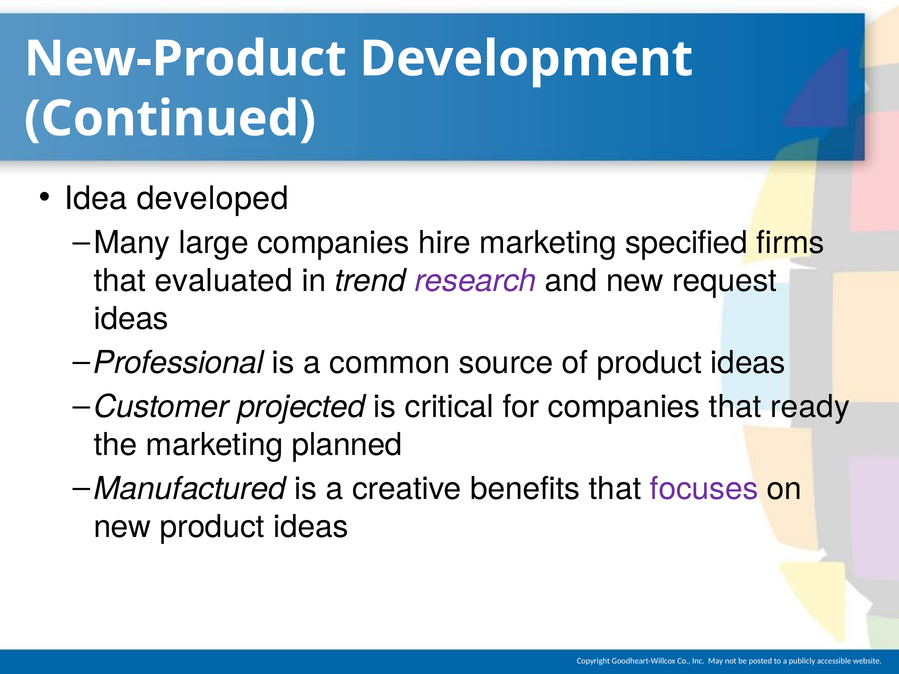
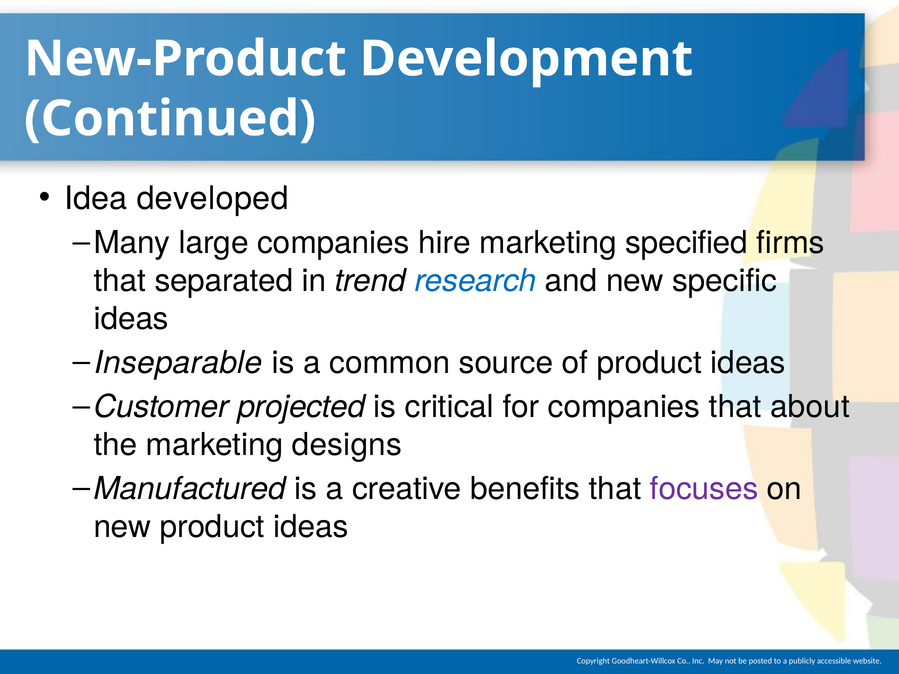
evaluated: evaluated -> separated (224, 281)
research colour: purple -> blue (476, 281)
request: request -> specific (725, 281)
Professional: Professional -> Inseparable (178, 363)
ready: ready -> about (810, 407)
planned: planned -> designs (347, 445)
